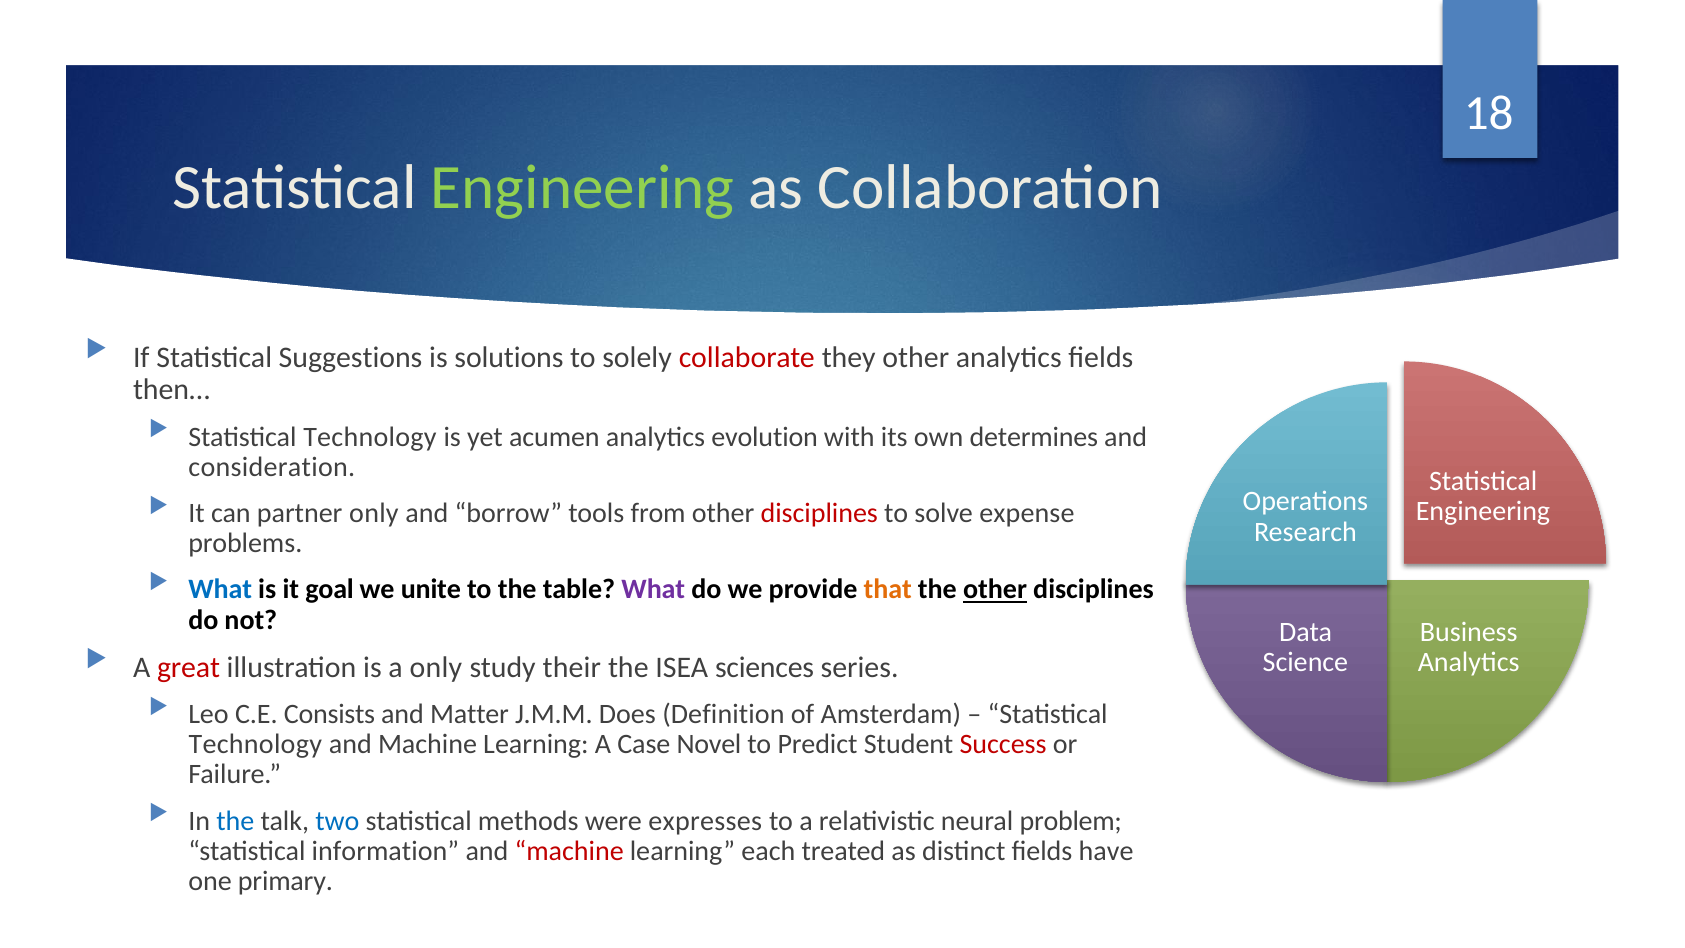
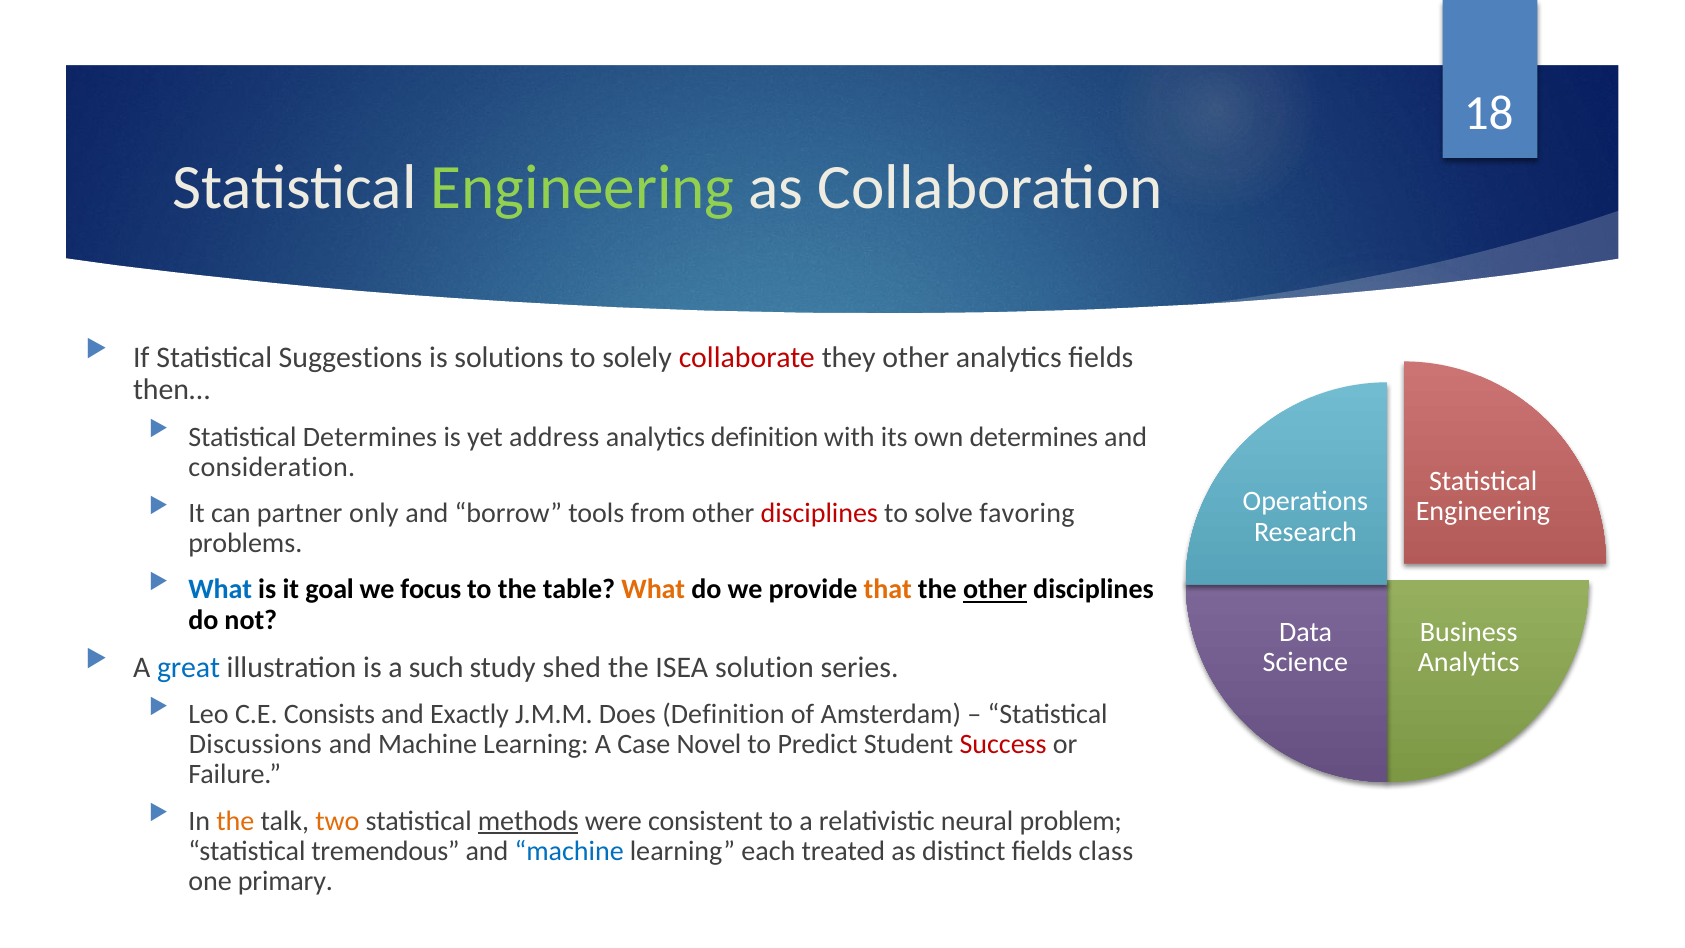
Technology: Technology -> Determines (370, 437)
acumen: acumen -> address (554, 437)
analytics evolution: evolution -> definition (765, 437)
expense: expense -> favoring (1027, 513)
unite: unite -> focus (431, 590)
What colour: purple -> orange (653, 590)
great colour: red -> blue (189, 667)
a only: only -> such (436, 667)
their: their -> shed (572, 667)
sciences: sciences -> solution (764, 667)
Matter: Matter -> Exactly (470, 714)
Technology: Technology -> Discussions (255, 744)
the colour: blue -> orange (235, 821)
two colour: blue -> orange (337, 821)
methods underline: none -> present (528, 821)
expresses: expresses -> consistent (706, 821)
information: information -> tremendous (386, 851)
machine colour: red -> blue (569, 851)
have: have -> class (1106, 851)
